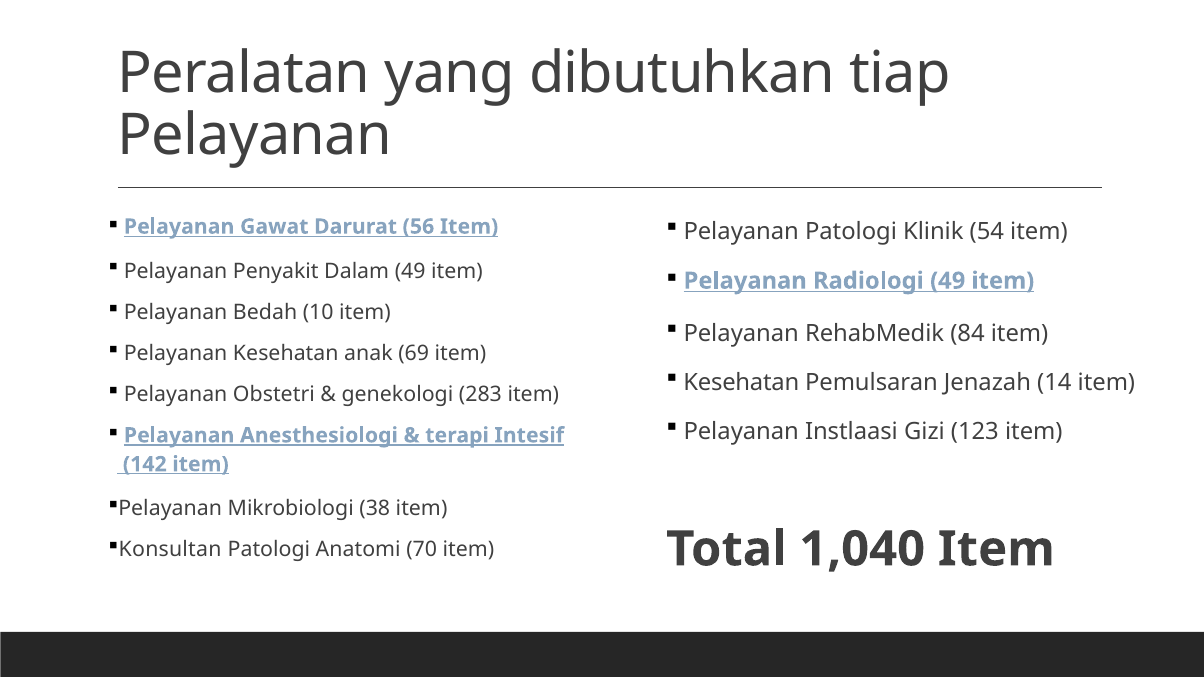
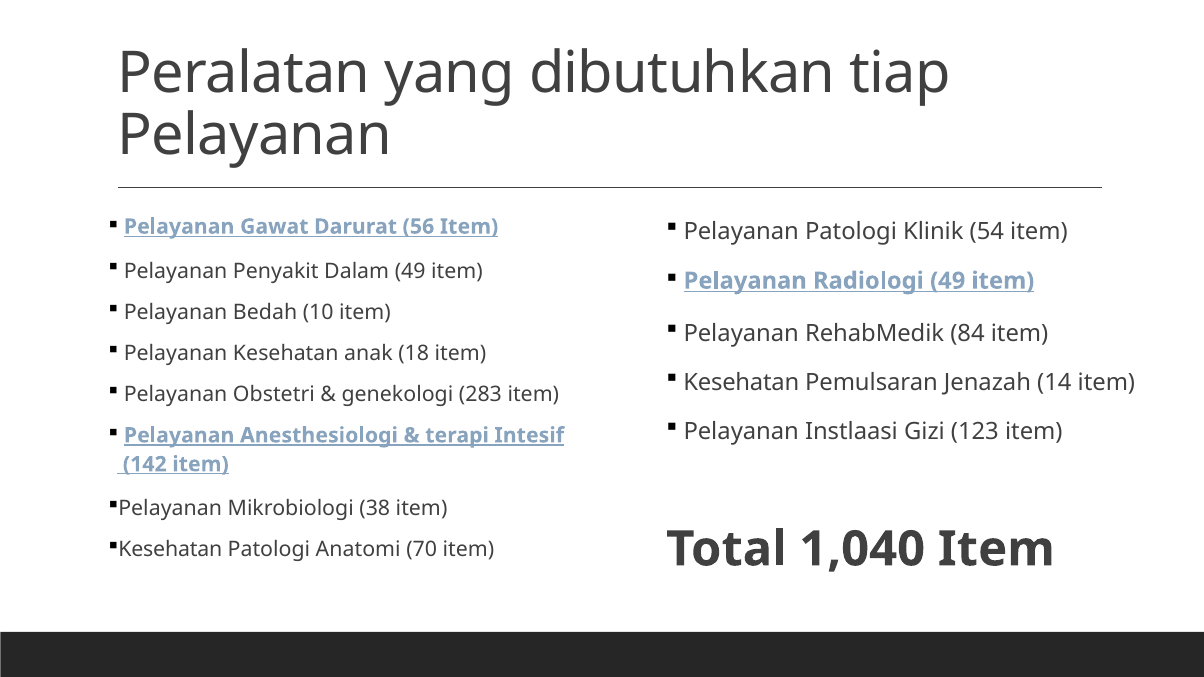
69: 69 -> 18 (414, 353)
Konsultan: Konsultan -> Kesehatan (170, 550)
